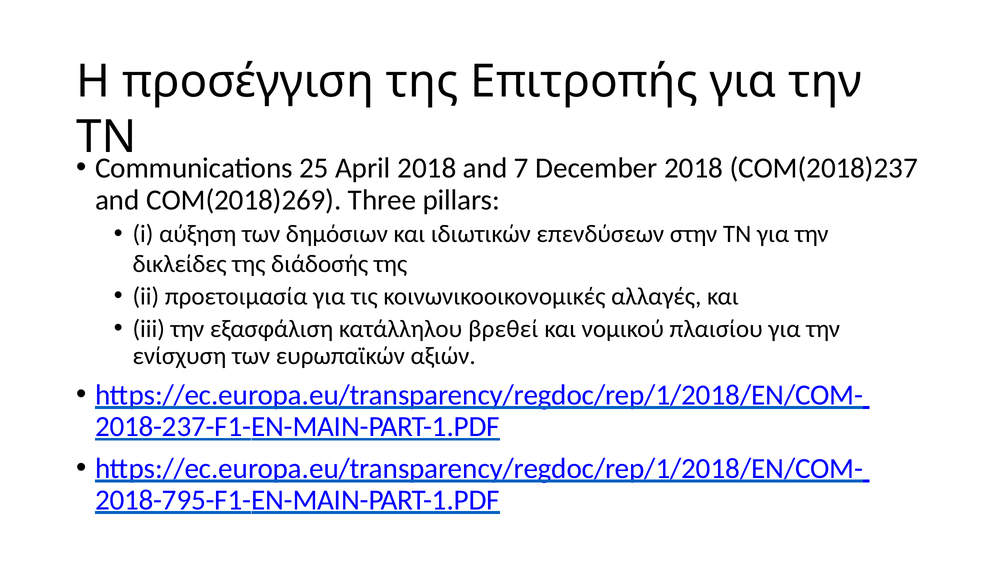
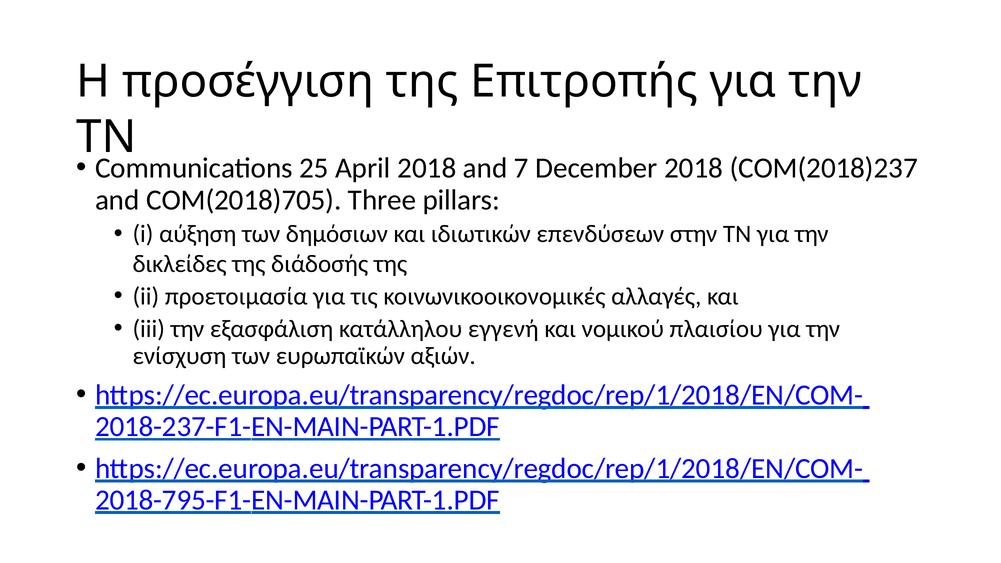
COM(2018)269: COM(2018)269 -> COM(2018)705 (244, 200)
βρεθεί: βρεθεί -> εγγενή (503, 329)
